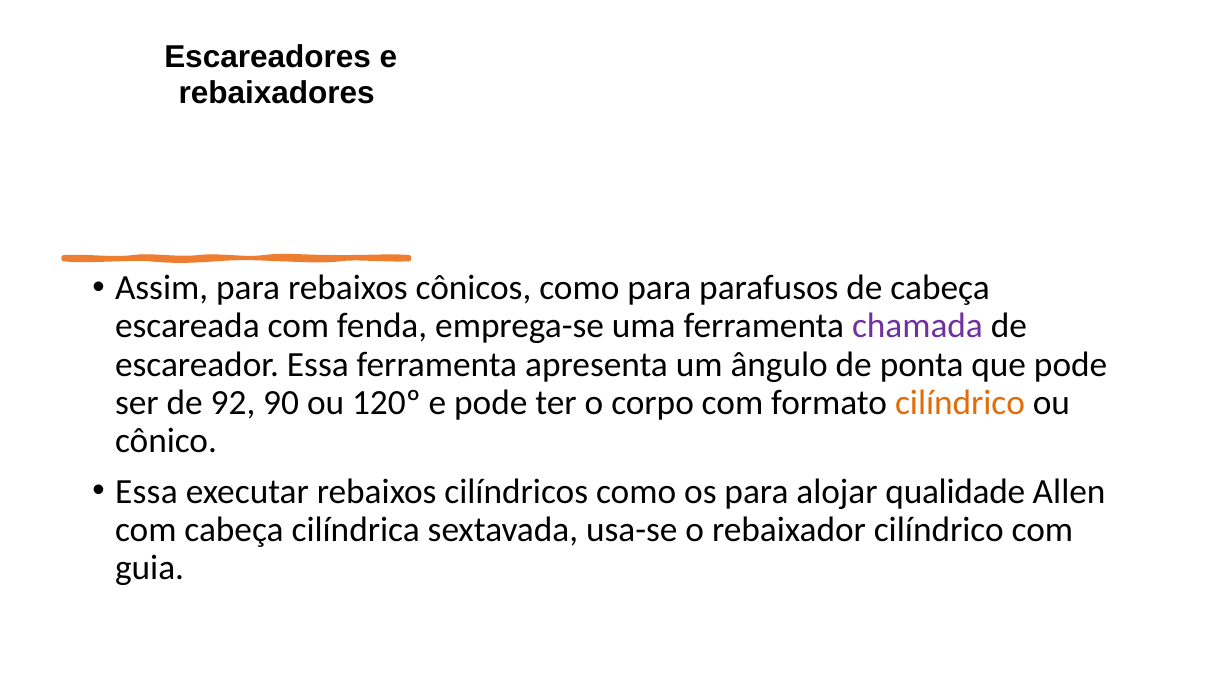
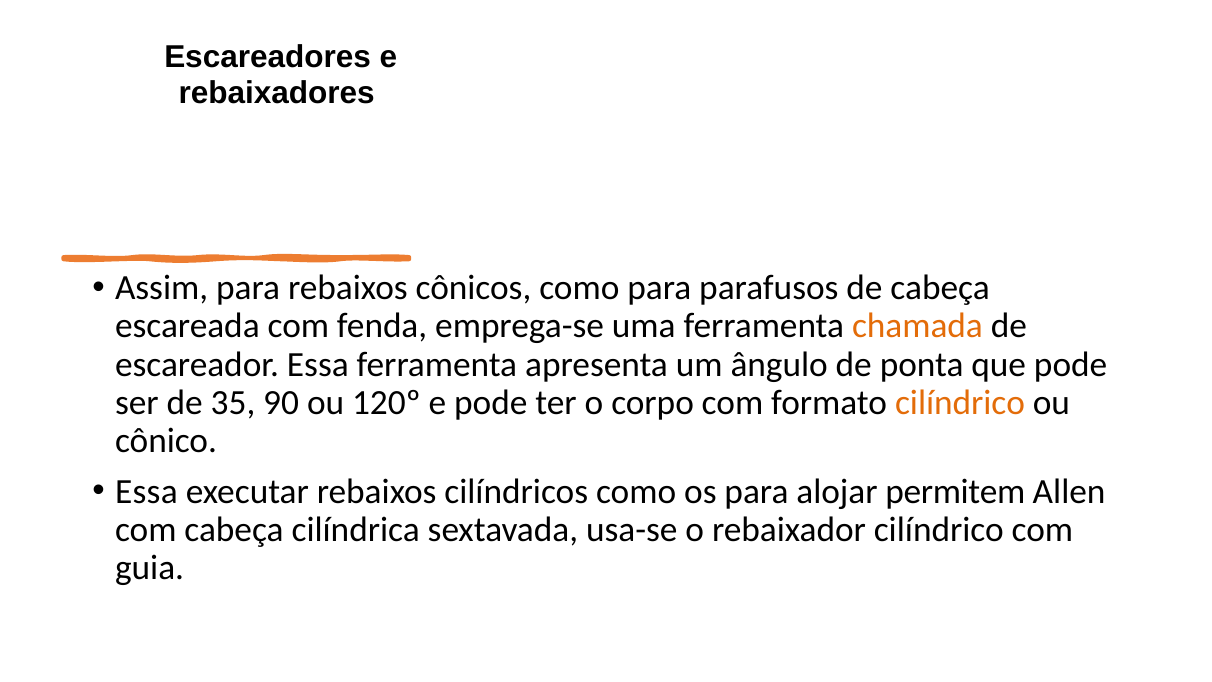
chamada colour: purple -> orange (917, 326)
92: 92 -> 35 (233, 402)
qualidade: qualidade -> permitem (955, 491)
